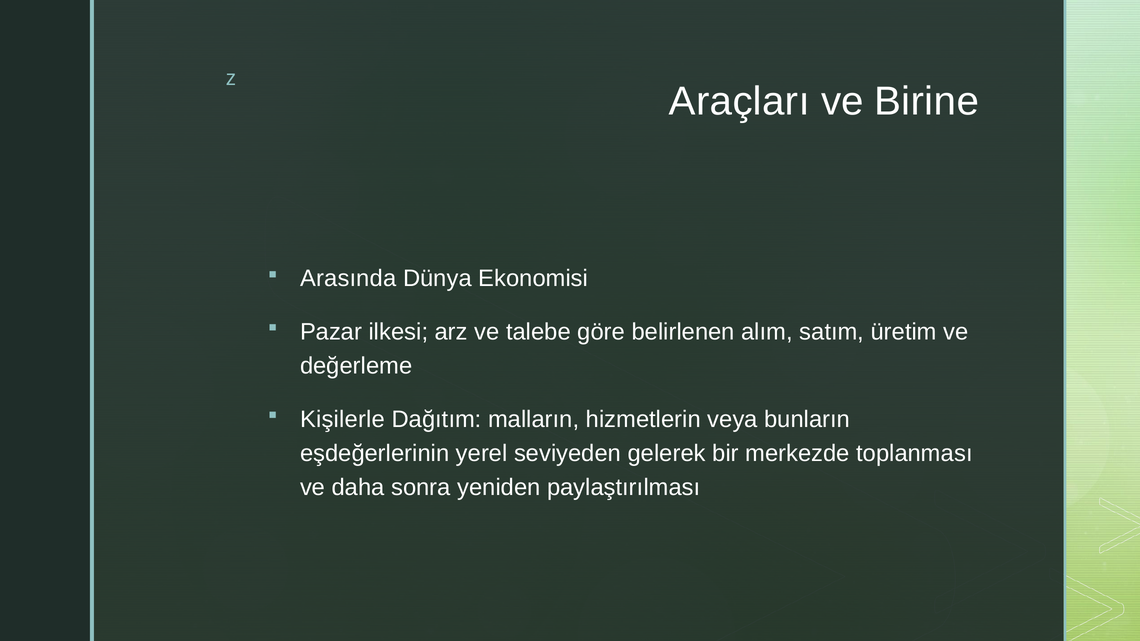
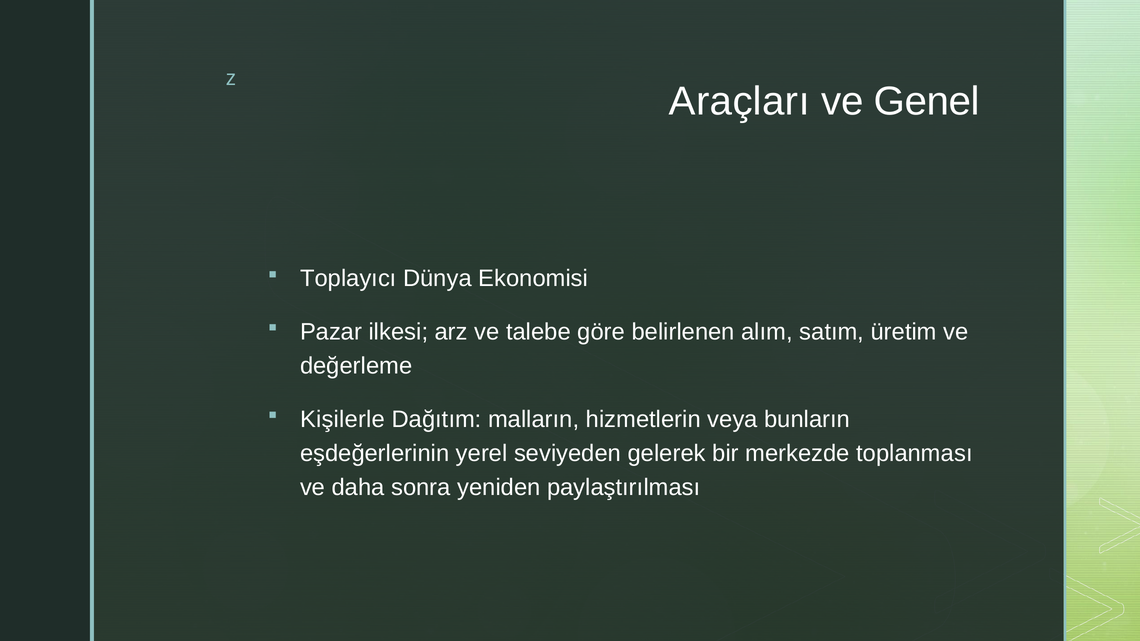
Birine: Birine -> Genel (927, 101)
Arasında: Arasında -> Toplayıcı (348, 279)
